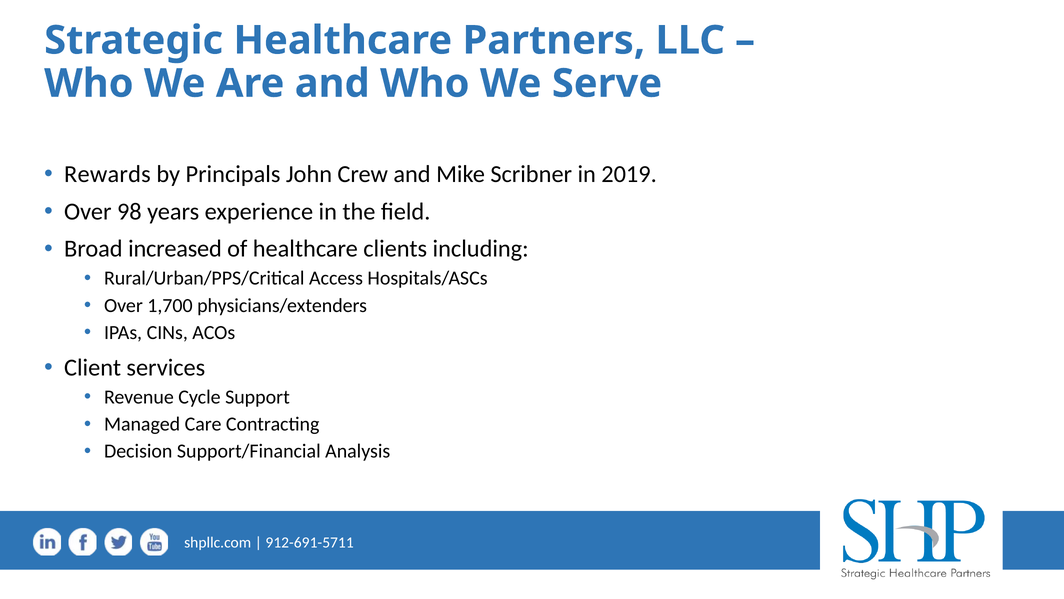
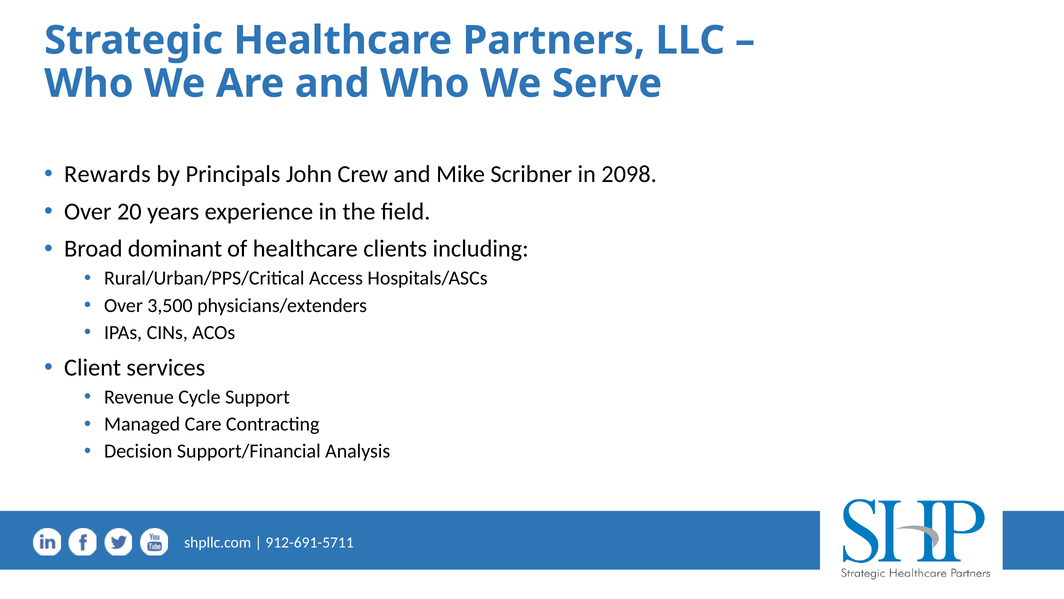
2019: 2019 -> 2098 (629, 174)
98: 98 -> 20 (129, 211)
increased: increased -> dominant (175, 249)
1,700: 1,700 -> 3,500 (170, 305)
